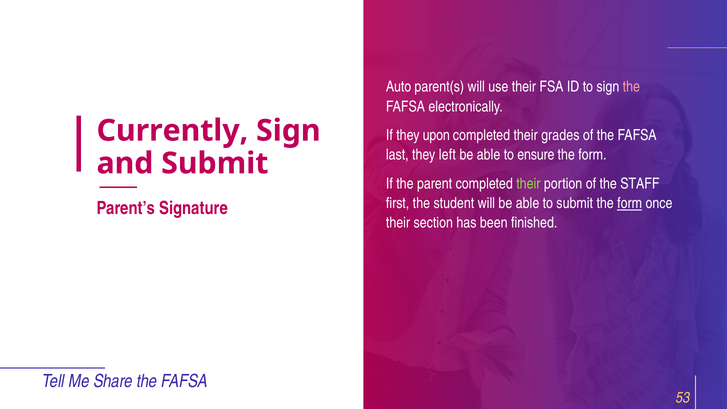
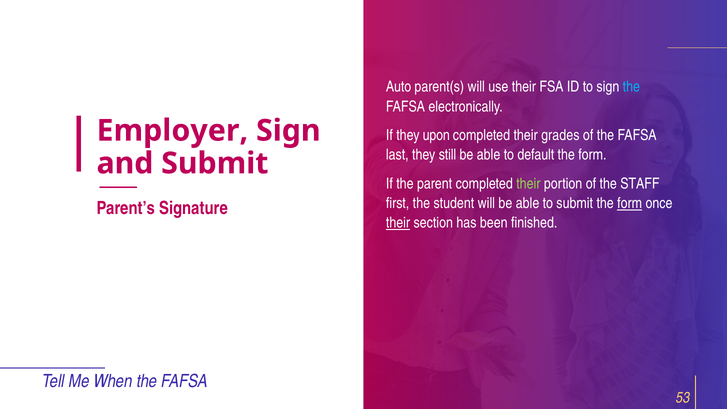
the colour: pink -> light blue (631, 87)
Currently: Currently -> Employer (172, 131)
left: left -> still (447, 155)
ensure: ensure -> default (536, 155)
their underline: none -> present (398, 223)
Share: Share -> When (113, 381)
